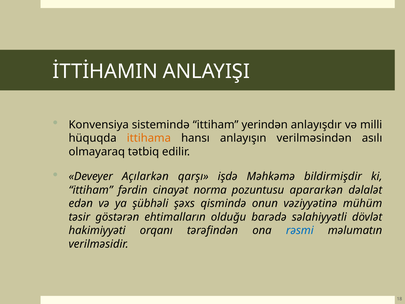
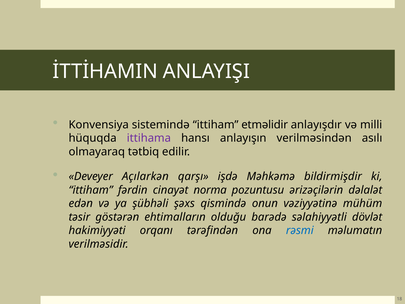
yerindən: yerindən -> etməlidir (265, 125)
ittihama colour: orange -> purple (149, 138)
apararkən: apararkən -> ərizəçilərin (316, 190)
